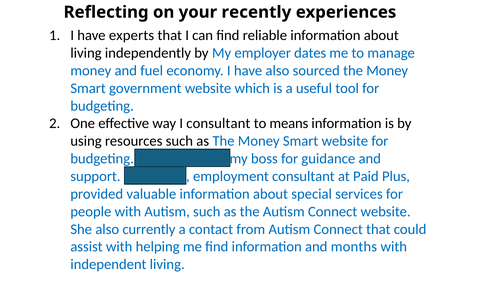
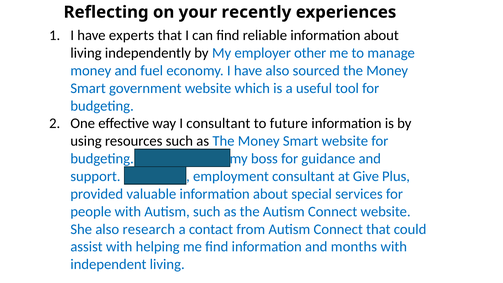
dates: dates -> other (310, 53)
means: means -> future (289, 123)
Paid: Paid -> Give (366, 176)
currently: currently -> research (149, 229)
